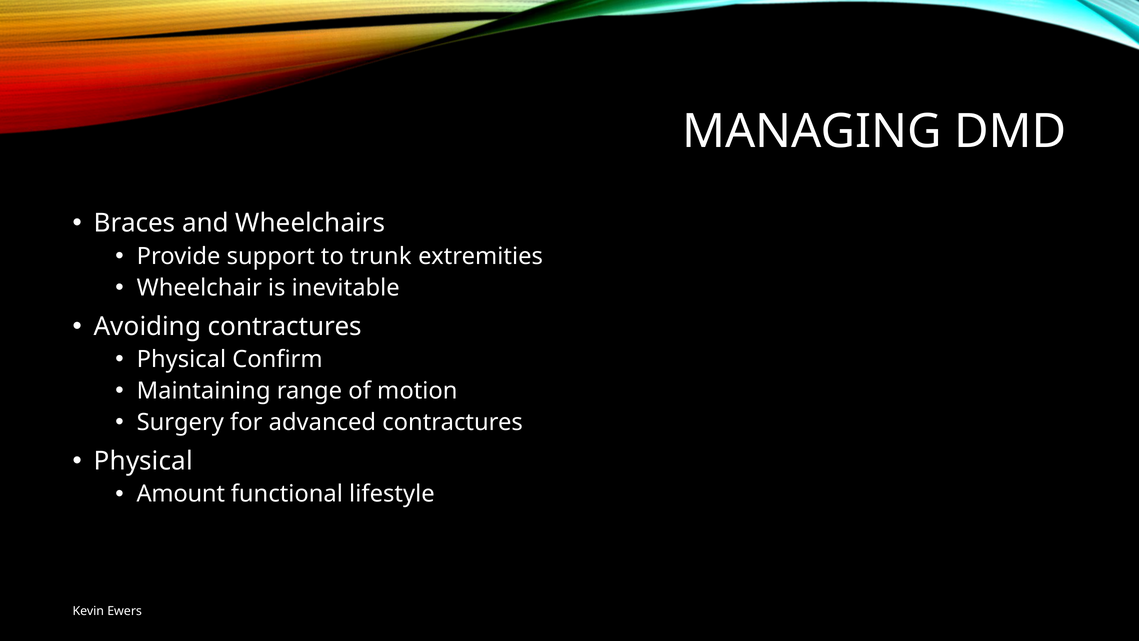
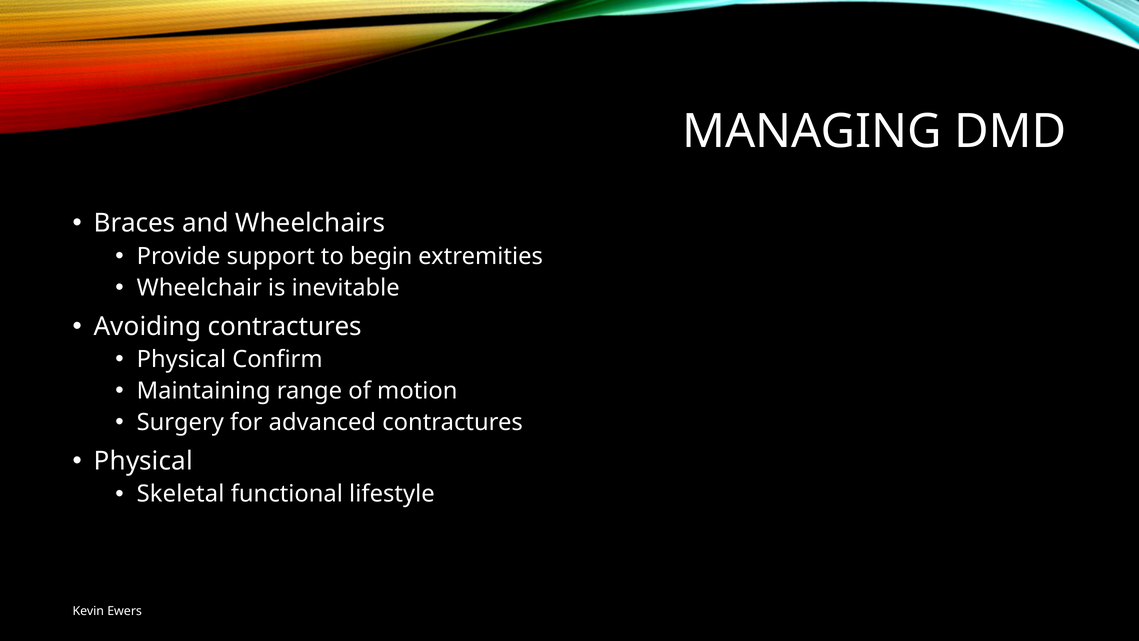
trunk: trunk -> begin (381, 256)
Amount: Amount -> Skeletal (181, 494)
